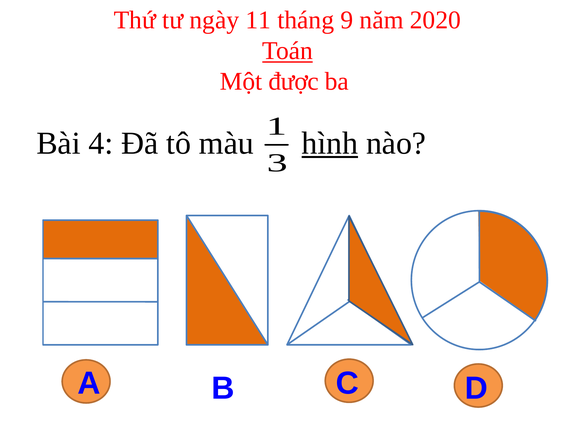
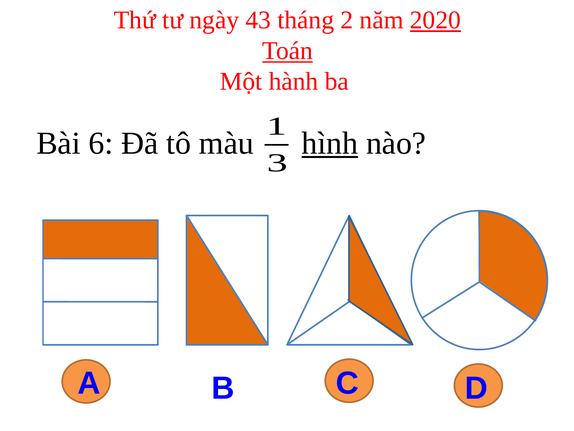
11: 11 -> 43 (258, 20)
9: 9 -> 2 (347, 20)
2020 underline: none -> present (435, 20)
được: được -> hành (293, 81)
4: 4 -> 6 (101, 143)
